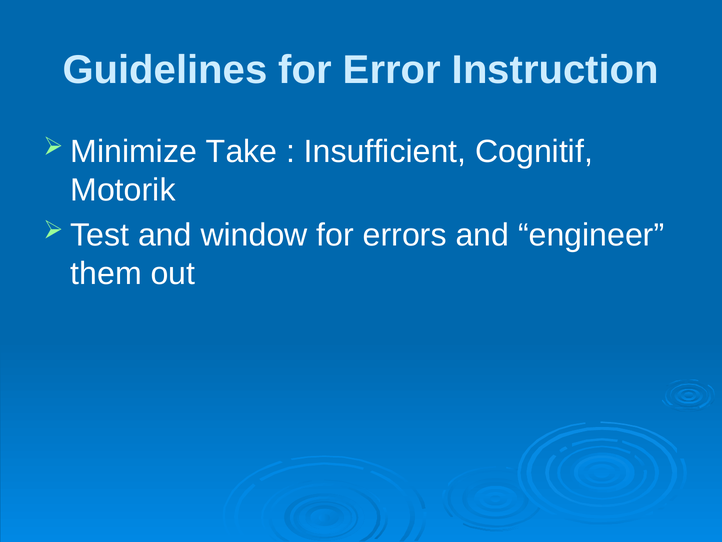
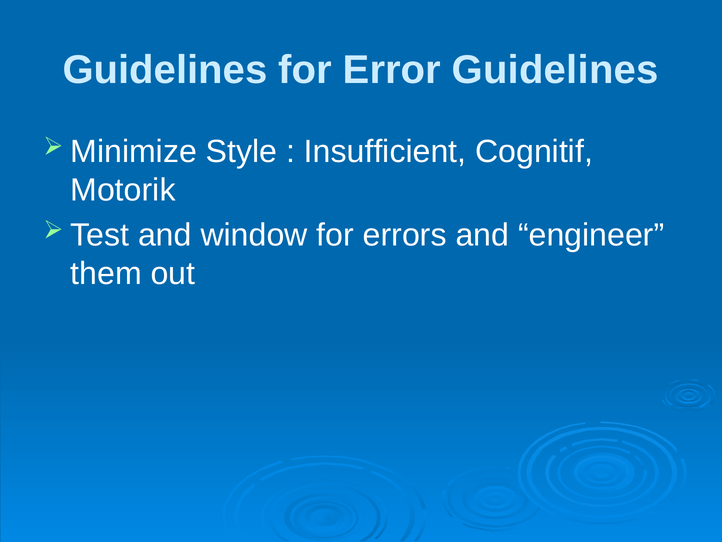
Error Instruction: Instruction -> Guidelines (555, 70)
Take: Take -> Style (242, 151)
